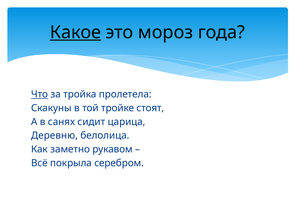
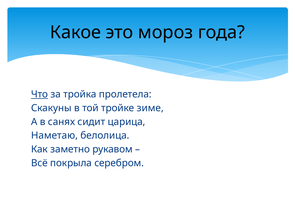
Какое underline: present -> none (75, 32)
стоят: стоят -> зиме (150, 108)
Деревню: Деревню -> Наметаю (54, 136)
